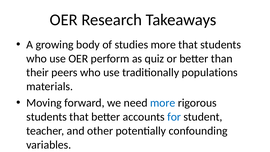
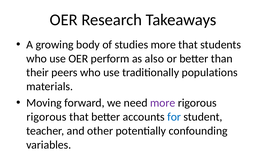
quiz: quiz -> also (154, 59)
more colour: blue -> purple (163, 103)
students: students -> rigorous (46, 117)
